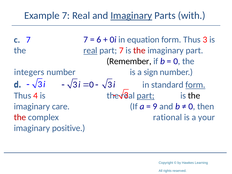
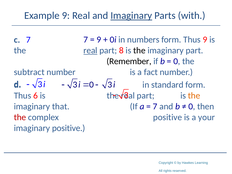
Example 7: 7 -> 9 (66, 16)
6: 6 -> 9 (99, 40)
equation: equation -> numbers (143, 40)
Thus 3: 3 -> 9 (205, 40)
part 7: 7 -> 8 (121, 51)
the colour: red -> black (139, 51)
integers: integers -> subtract (29, 72)
sign: sign -> fact (151, 72)
form underline: present -> none (195, 85)
4: 4 -> 6 (36, 96)
part underline: present -> none (146, 96)
the colour: black -> orange (194, 96)
care: care -> that (61, 106)
9: 9 -> 7 (155, 106)
complex rational: rational -> positive (168, 117)
